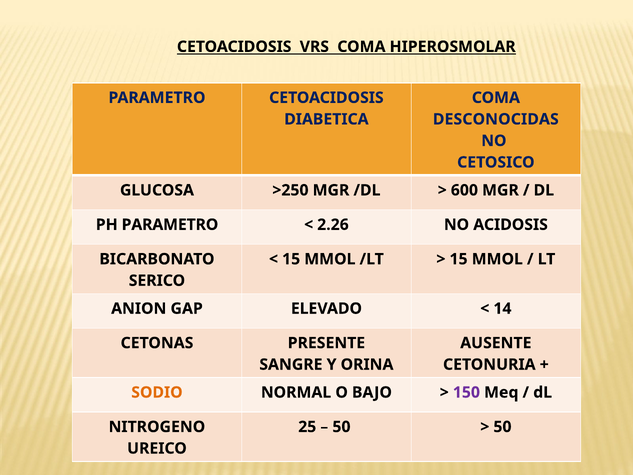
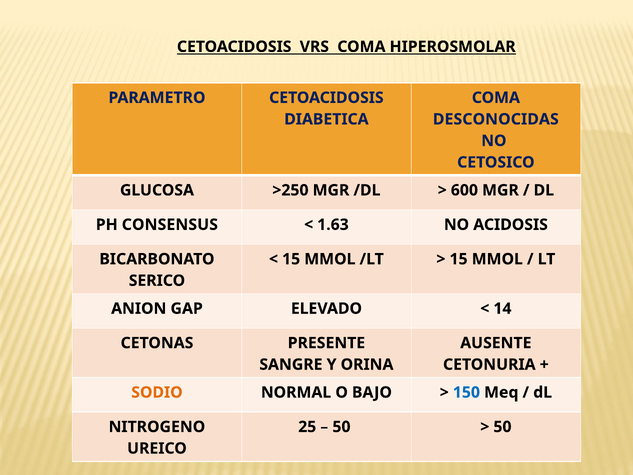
PH PARAMETRO: PARAMETRO -> CONSENSUS (170, 225)
2.26: 2.26 -> 1.63 (333, 225)
150 colour: purple -> blue (466, 392)
